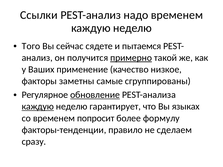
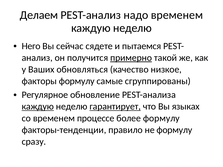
Ссылки: Ссылки -> Делаем (39, 15)
Того: Того -> Него (31, 46)
применение: применение -> обновляться (82, 70)
факторы заметны: заметны -> формулу (77, 81)
обновление underline: present -> none (95, 95)
гарантирует underline: none -> present (115, 107)
попросит: попросит -> процессе (96, 118)
не сделаем: сделаем -> формулу (174, 130)
